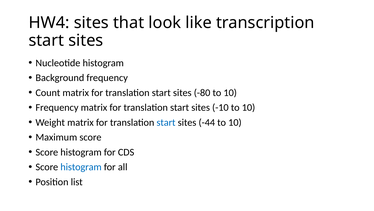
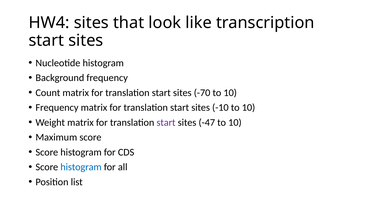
-80: -80 -> -70 (202, 92)
start colour: blue -> purple (166, 122)
-44: -44 -> -47 (207, 122)
